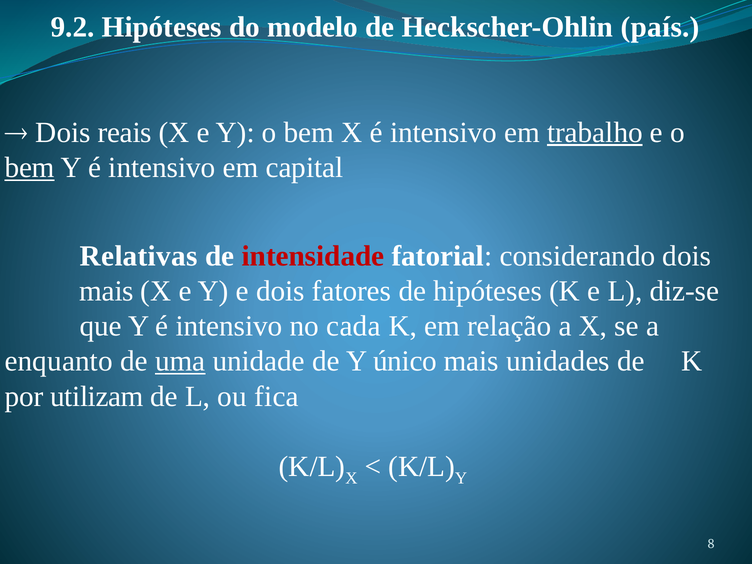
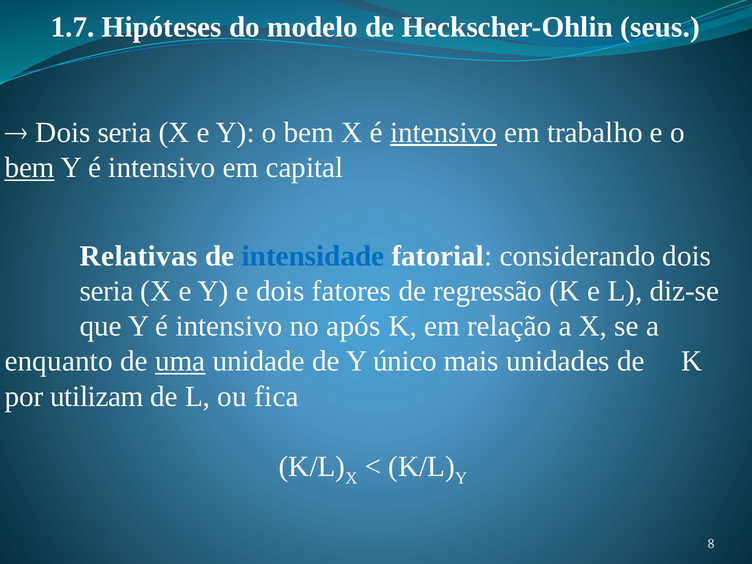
9.2: 9.2 -> 1.7 (73, 27)
país: país -> seus (660, 27)
reais: reais -> seria (125, 132)
intensivo underline: none -> present (444, 132)
trabalho underline: present -> none (595, 132)
intensidade colour: red -> blue (313, 256)
mais: mais -> seria (107, 291)
de hipóteses: hipóteses -> regressão (488, 291)
cada: cada -> após (354, 326)
